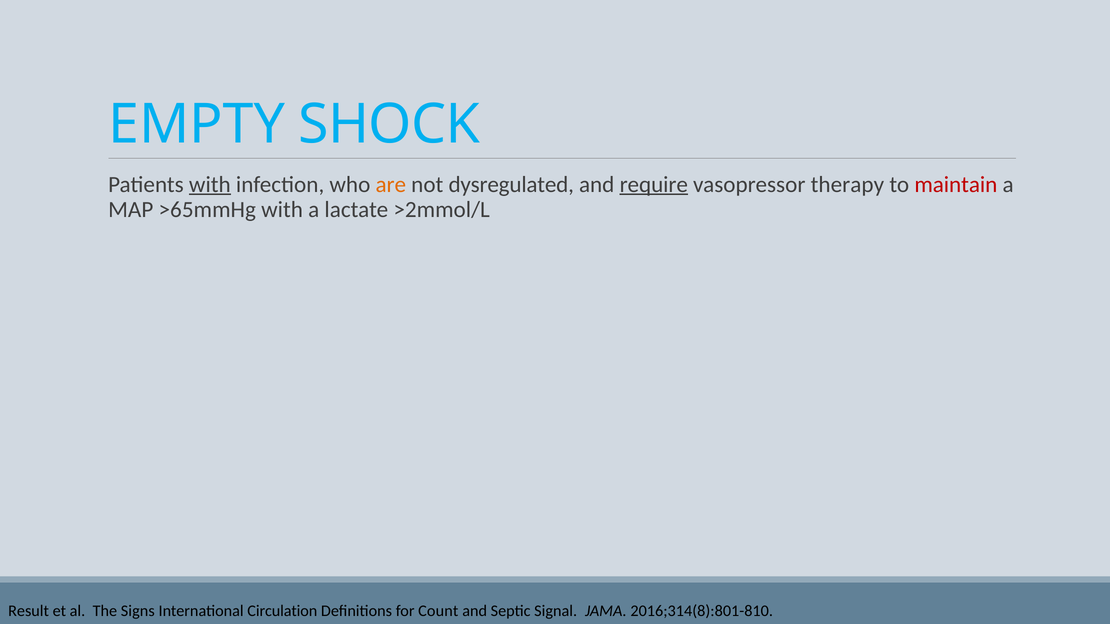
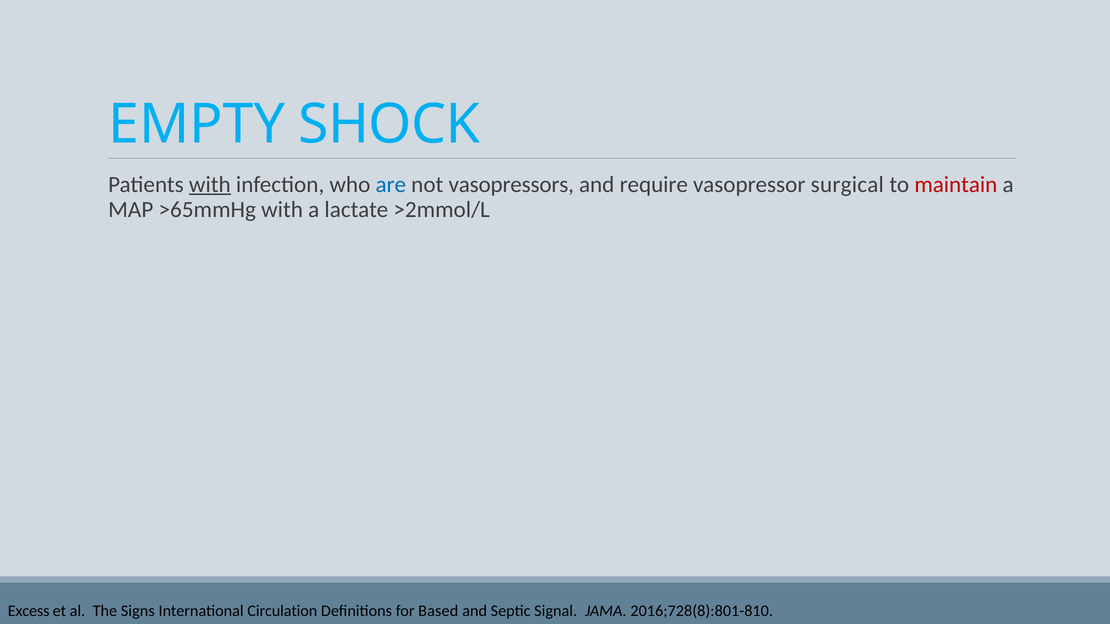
are colour: orange -> blue (391, 185)
dysregulated: dysregulated -> vasopressors (511, 185)
require underline: present -> none (654, 185)
therapy: therapy -> surgical (847, 185)
Result: Result -> Excess (29, 611)
Count: Count -> Based (438, 611)
2016;314(8):801-810: 2016;314(8):801-810 -> 2016;728(8):801-810 (702, 611)
